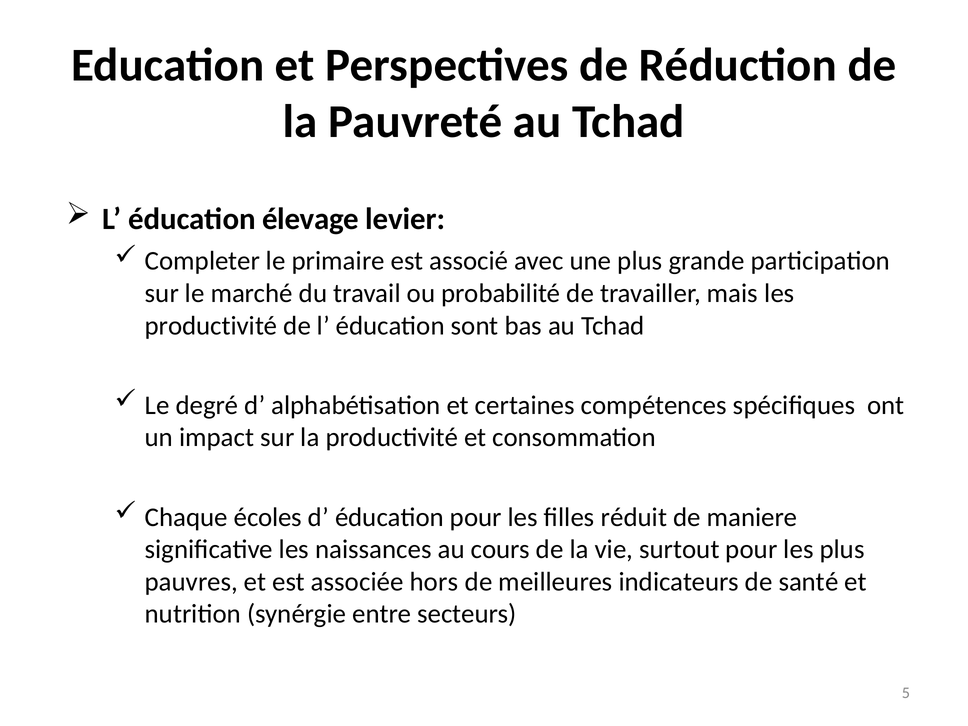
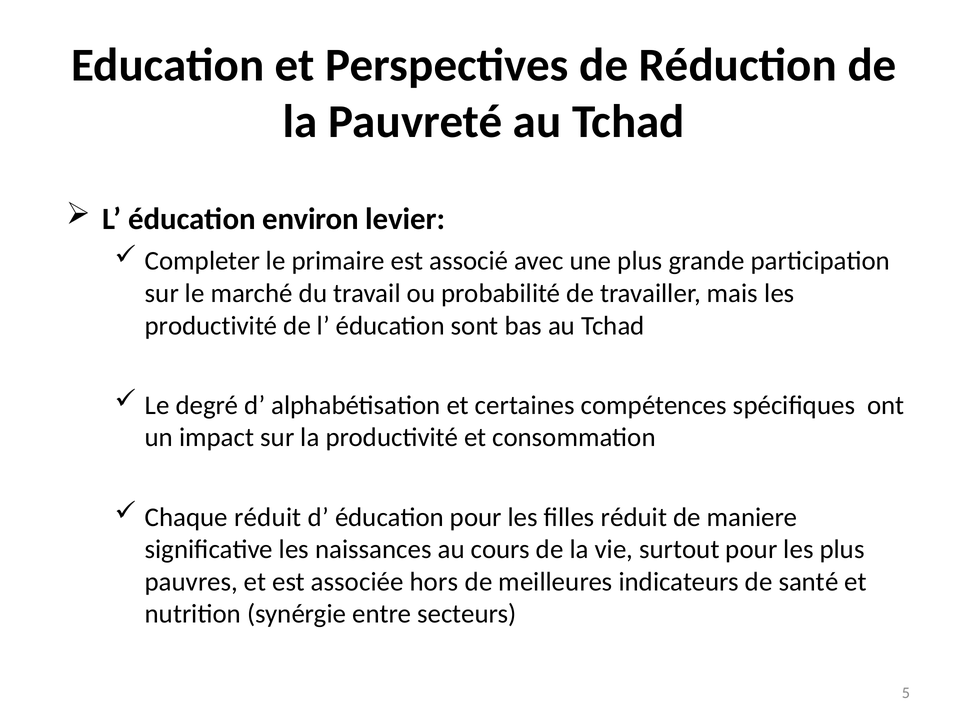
élevage: élevage -> environ (311, 219)
Chaque écoles: écoles -> réduit (268, 517)
